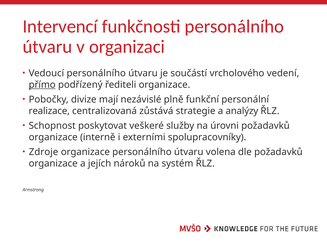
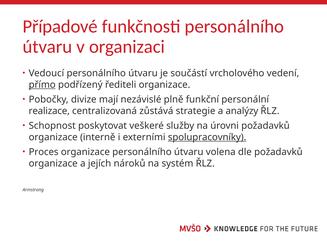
Intervencí: Intervencí -> Případové (60, 27)
spolupracovníky underline: none -> present (207, 137)
Zdroje: Zdroje -> Proces (44, 152)
